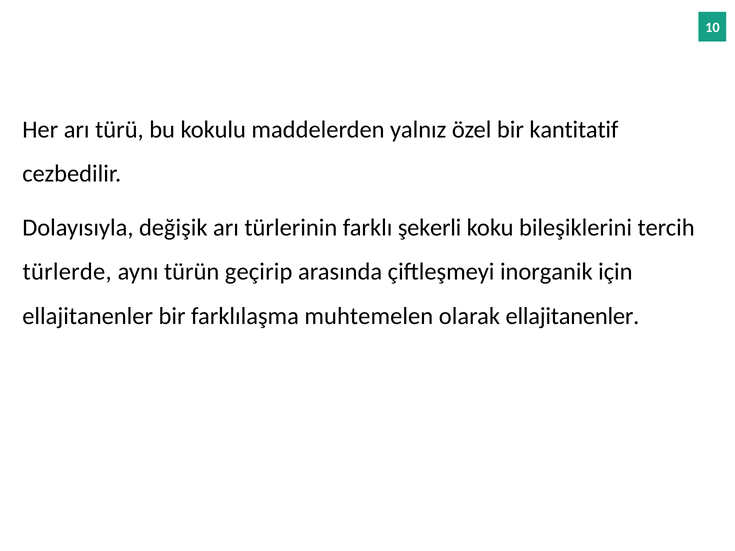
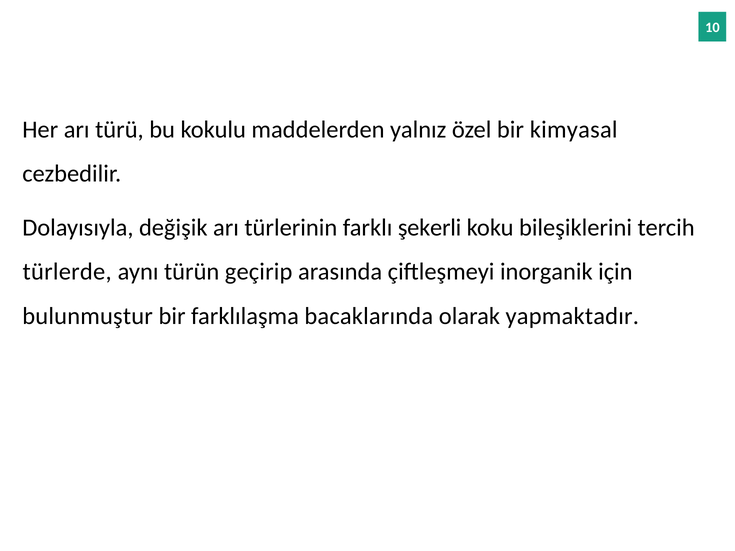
kantitatif: kantitatif -> kimyasal (574, 129)
ellajitanenler: ellajitanenler -> bulunmuştur (88, 316)
muhtemelen: muhtemelen -> bacaklarında (369, 316)
olarak ellajitanenler: ellajitanenler -> yapmaktadır (572, 316)
